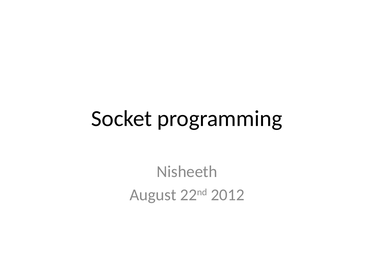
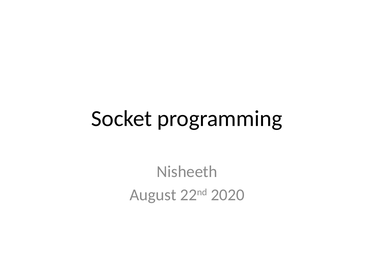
2012: 2012 -> 2020 (228, 195)
